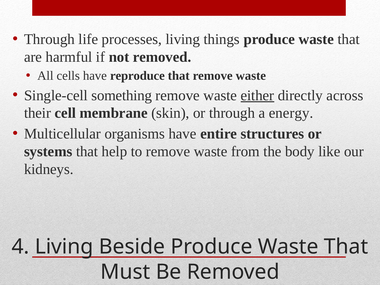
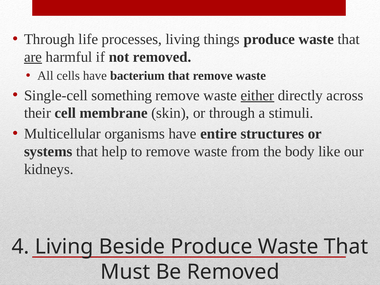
are underline: none -> present (33, 57)
reproduce: reproduce -> bacterium (137, 76)
energy: energy -> stimuli (291, 113)
